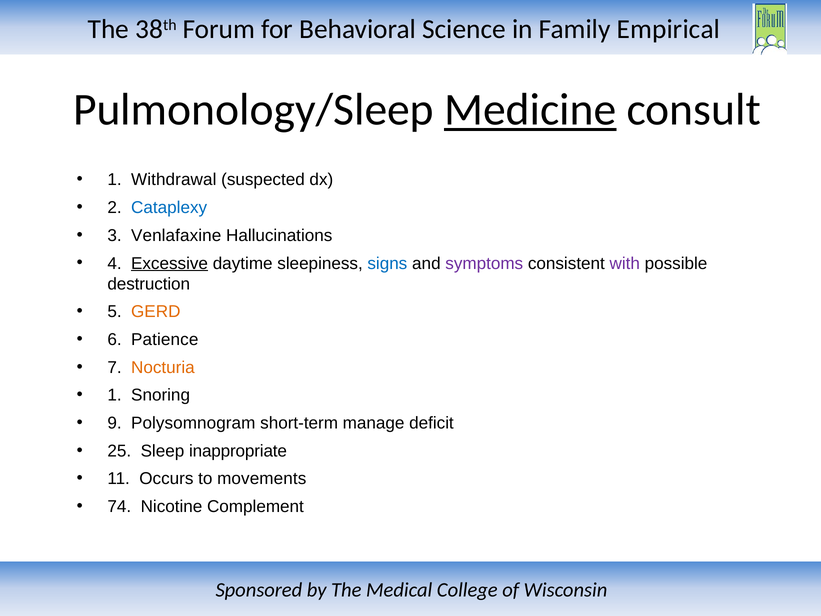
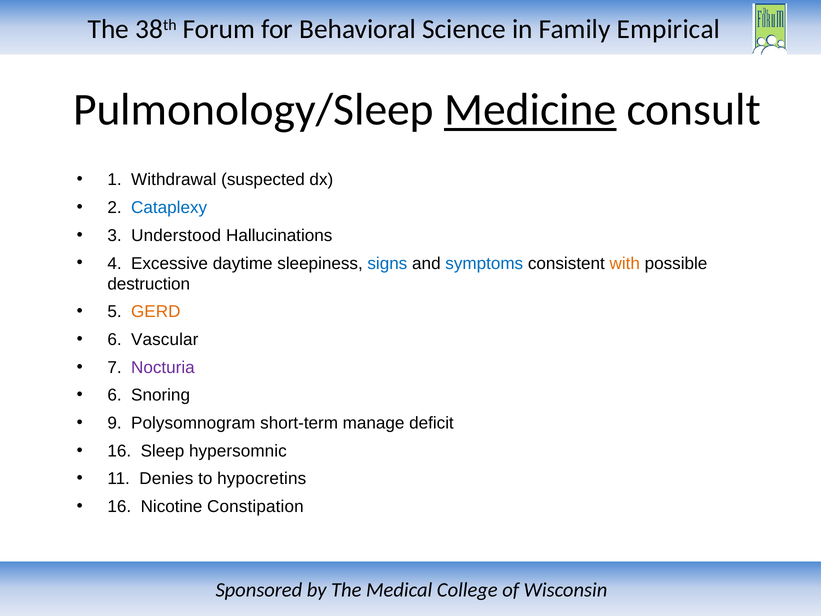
Venlafaxine: Venlafaxine -> Understood (176, 235)
Excessive underline: present -> none (170, 263)
symptoms colour: purple -> blue (484, 263)
with colour: purple -> orange (625, 263)
Patience: Patience -> Vascular (165, 339)
Nocturia colour: orange -> purple (163, 367)
1: 1 -> 6 (115, 395)
25: 25 -> 16 (119, 451)
inappropriate: inappropriate -> hypersomnic (238, 451)
Occurs: Occurs -> Denies (166, 479)
movements: movements -> hypocretins (262, 479)
74: 74 -> 16 (119, 506)
Complement: Complement -> Constipation (255, 506)
